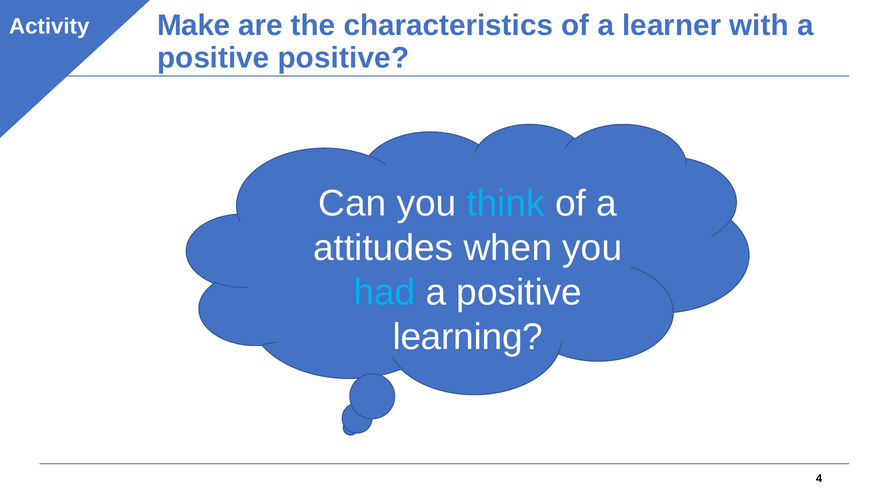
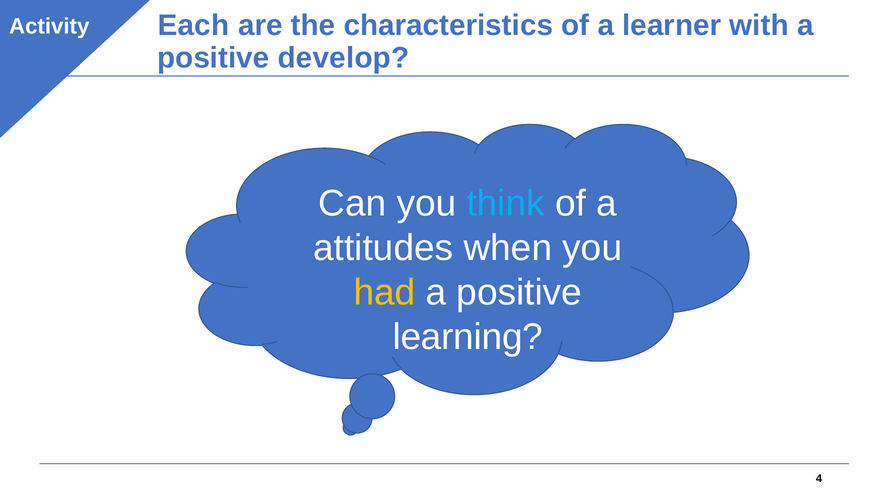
Make: Make -> Each (193, 26)
positive positive: positive -> develop (343, 58)
had colour: light blue -> yellow (384, 292)
